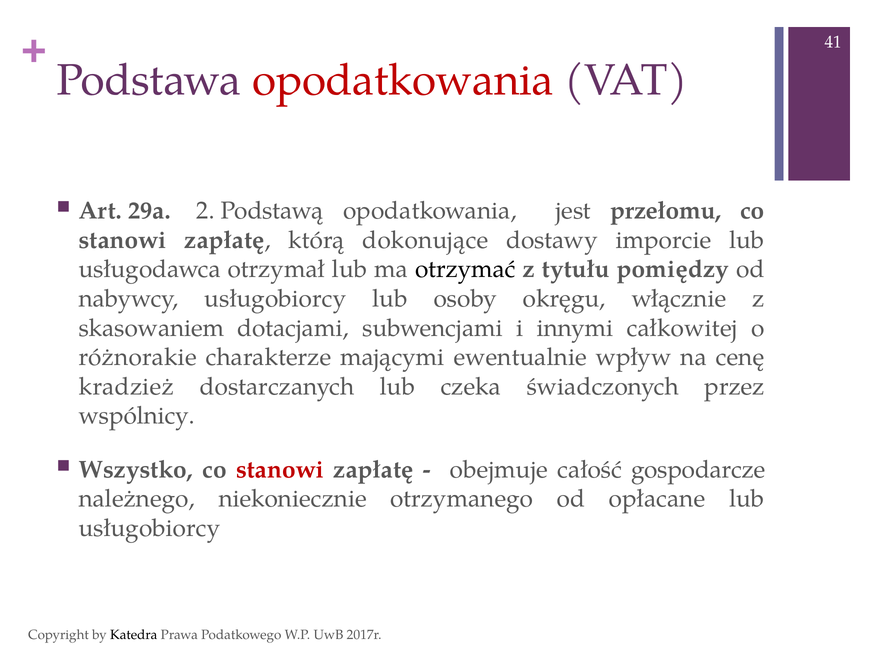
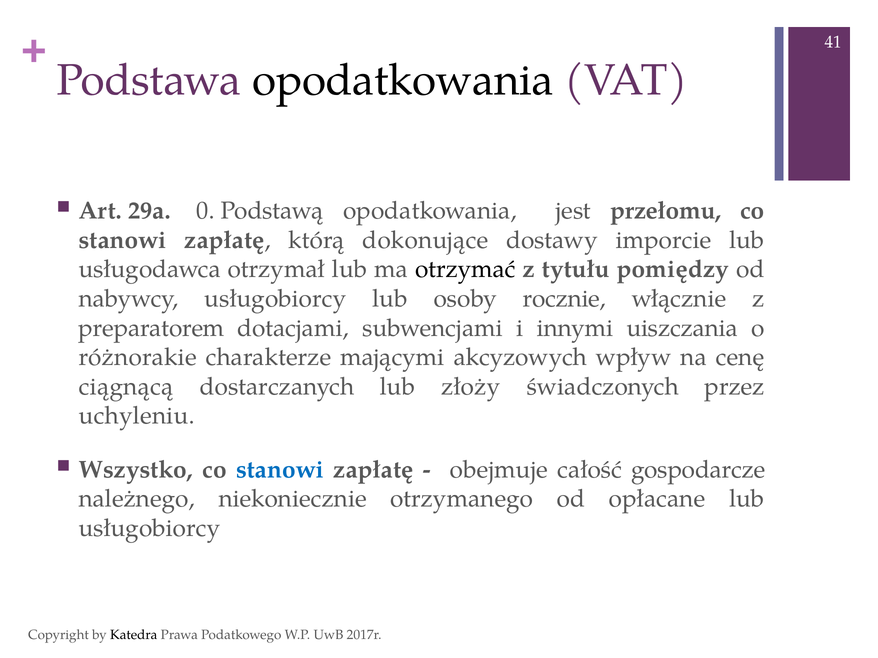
opodatkowania colour: red -> black (403, 80)
2: 2 -> 0 (205, 211)
okręgu: okręgu -> rocznie (564, 299)
skasowaniem: skasowaniem -> preparatorem (151, 328)
całkowitej: całkowitej -> uiszczania (682, 328)
ewentualnie: ewentualnie -> akcyzowych (520, 358)
kradzież: kradzież -> ciągnącą (126, 387)
czeka: czeka -> złoży (471, 387)
wspólnicy: wspólnicy -> uchyleniu (137, 416)
stanowi colour: red -> blue (280, 470)
